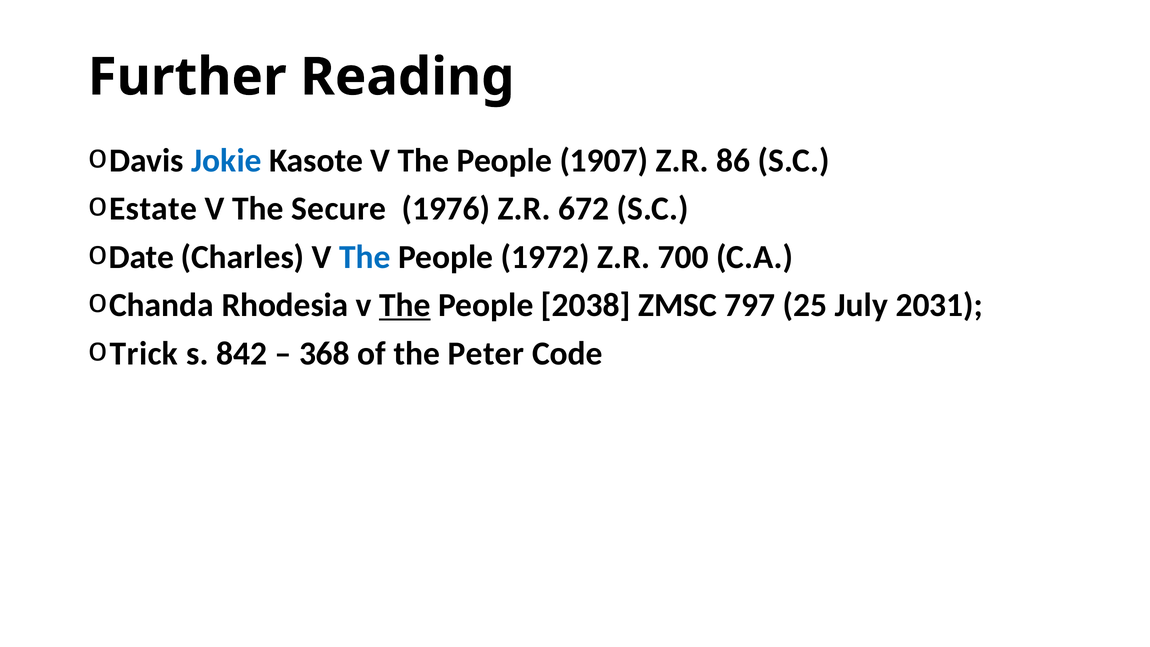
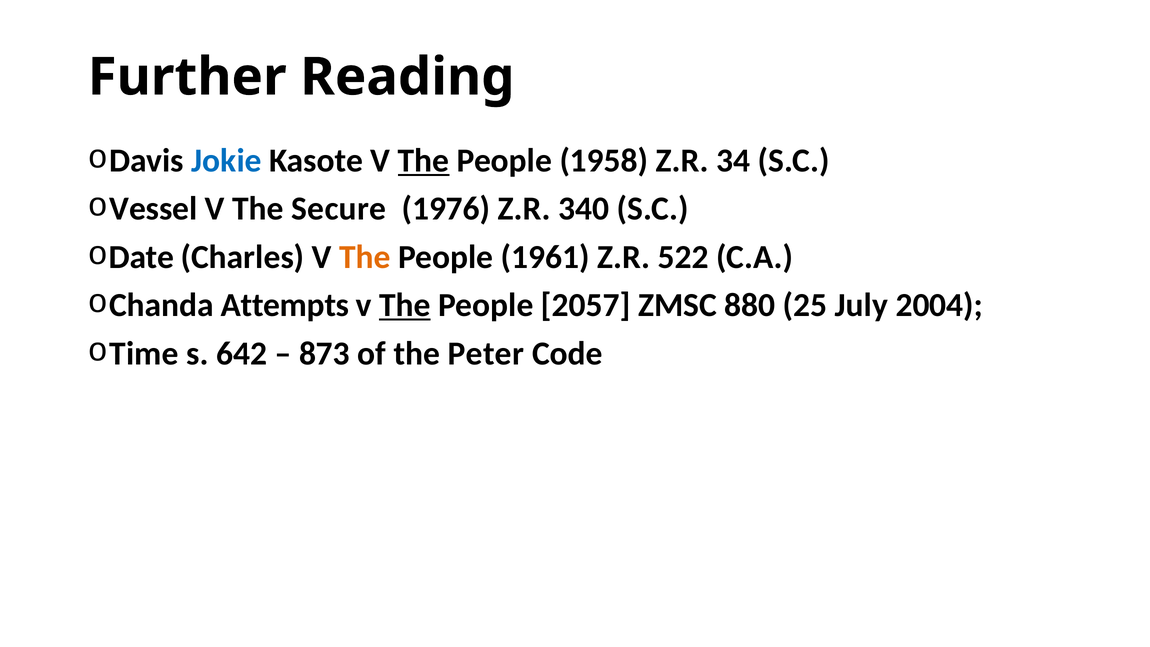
The underline: none -> present (424, 161)
1907: 1907 -> 1958 (604, 161)
86: 86 -> 34 (733, 161)
Estate: Estate -> Vessel (153, 209)
672: 672 -> 340 (584, 209)
The colour: blue -> orange (365, 257)
1972: 1972 -> 1961 (545, 257)
700: 700 -> 522 (683, 257)
Rhodesia: Rhodesia -> Attempts (285, 305)
2038: 2038 -> 2057 (586, 305)
797: 797 -> 880 (750, 305)
2031: 2031 -> 2004 (939, 305)
Trick: Trick -> Time (144, 353)
842: 842 -> 642 (242, 353)
368: 368 -> 873 (324, 353)
